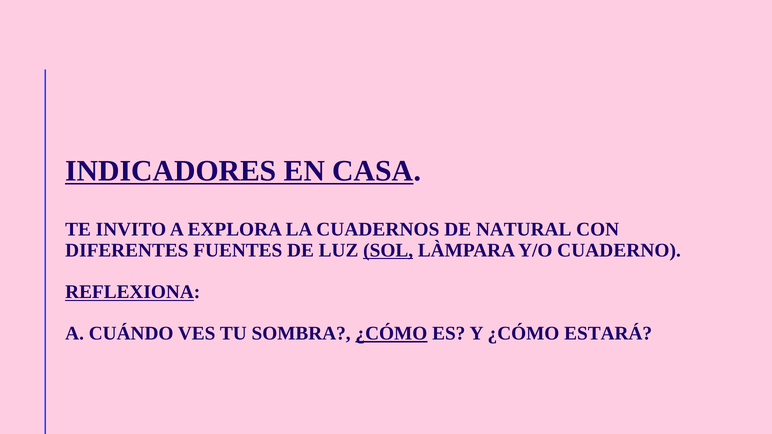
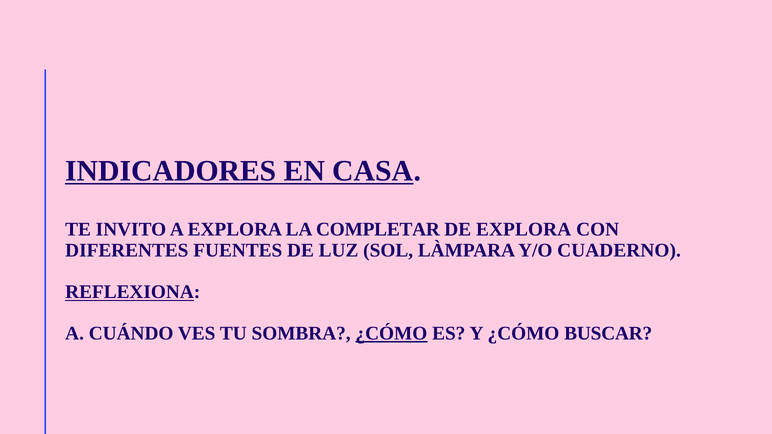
CUADERNOS: CUADERNOS -> COMPLETAR (378, 230)
DE NATURAL: NATURAL -> EXPLORA (524, 230)
SOL underline: present -> none (388, 250)
ESTARÁ: ESTARÁ -> BUSCAR (608, 334)
